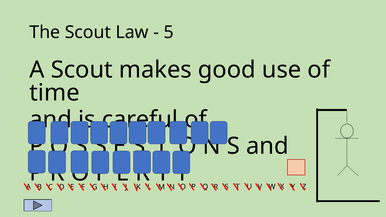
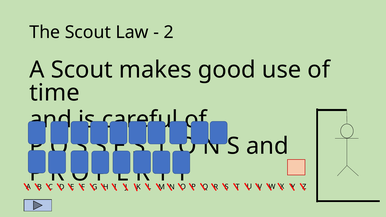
5: 5 -> 2 (169, 32)
